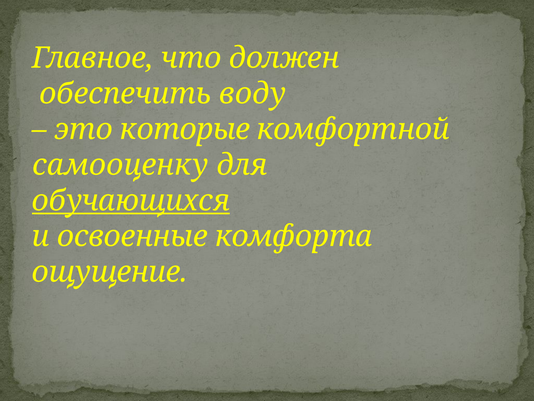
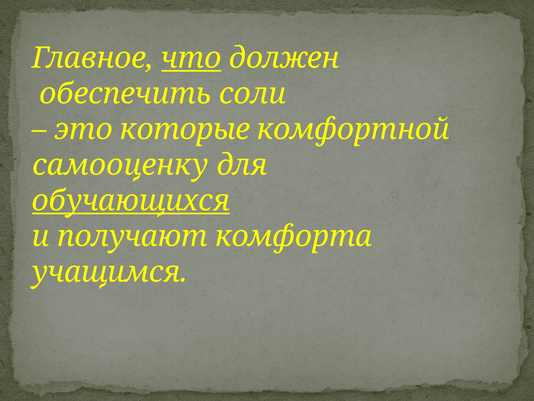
что underline: none -> present (191, 58)
воду: воду -> соли (253, 94)
освоенные: освоенные -> получают (132, 236)
ощущение: ощущение -> учащимся (110, 272)
